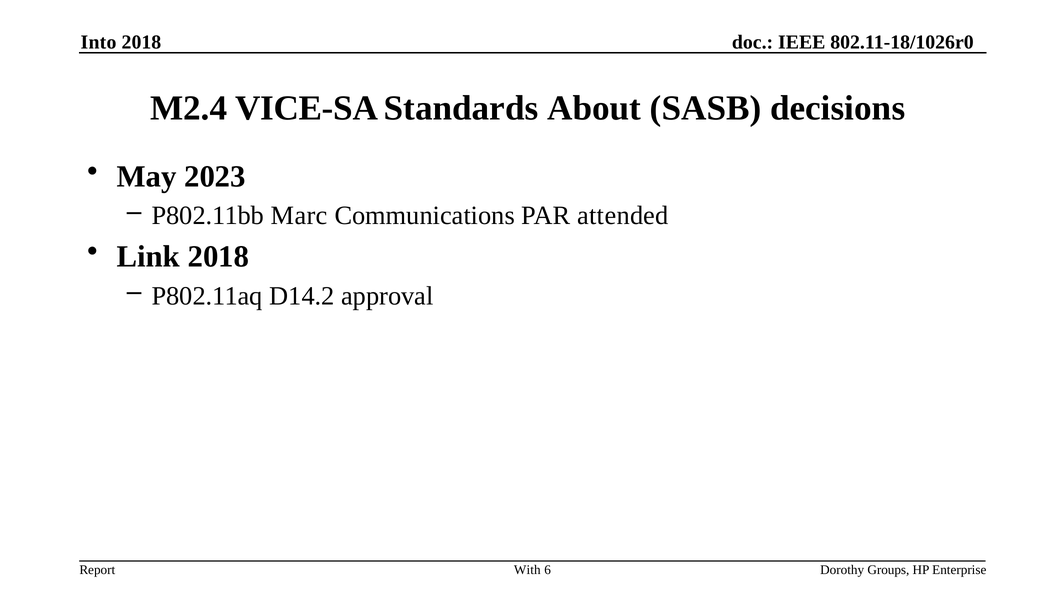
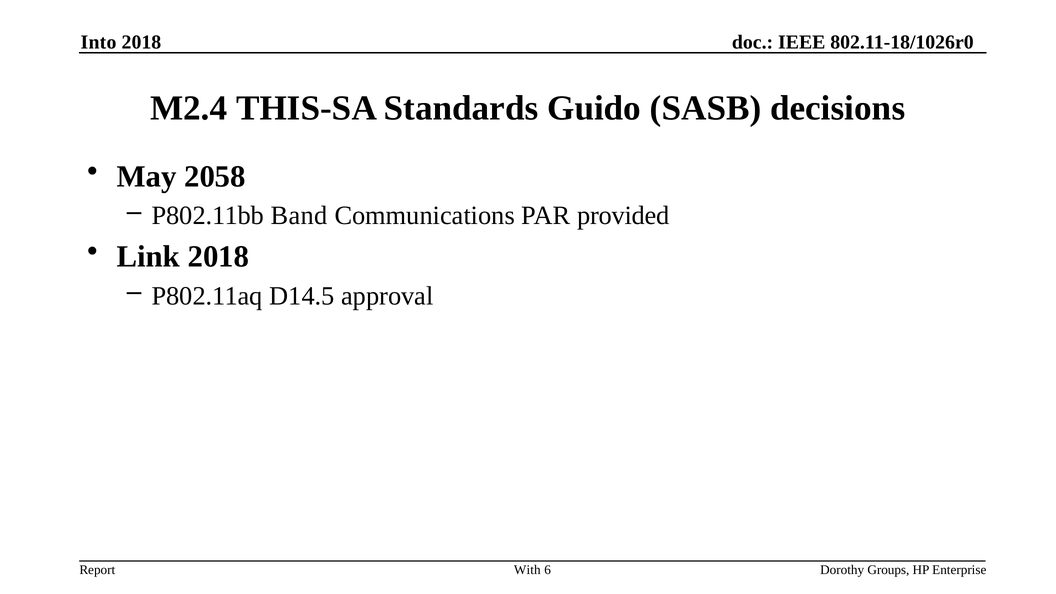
VICE-SA: VICE-SA -> THIS-SA (307, 108)
About: About -> Guido (594, 108)
2023: 2023 -> 2058 (215, 176)
Marc: Marc -> Band (299, 216)
attended: attended -> provided (623, 216)
D14.2: D14.2 -> D14.5 (302, 296)
